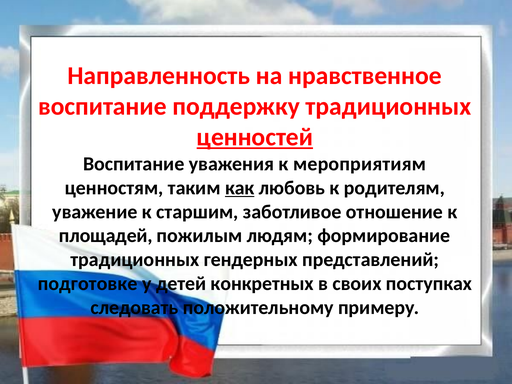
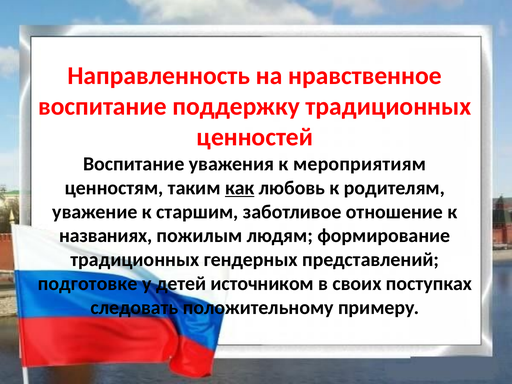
ценностей underline: present -> none (255, 137)
площадей: площадей -> названиях (106, 236)
конкретных: конкретных -> источником (262, 284)
